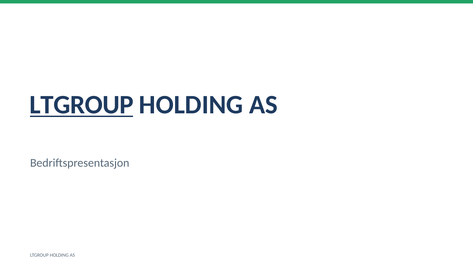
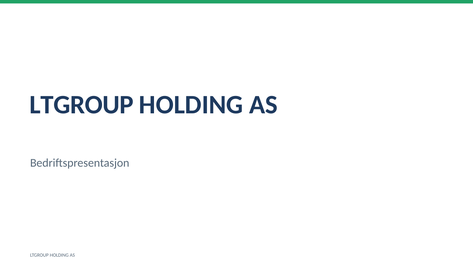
LTGROUP underline: present -> none (82, 105)
